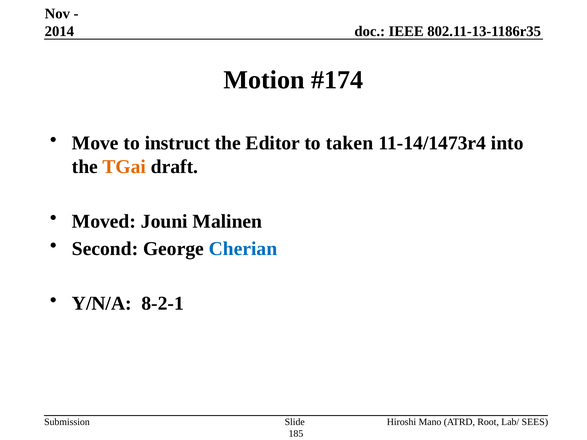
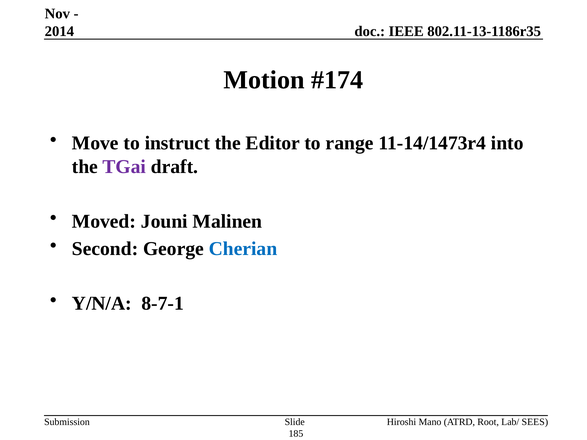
taken: taken -> range (350, 143)
TGai colour: orange -> purple (124, 167)
8-2-1: 8-2-1 -> 8-7-1 (163, 304)
